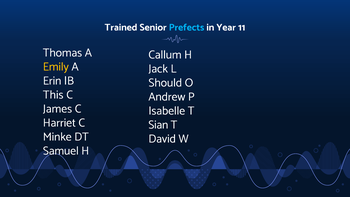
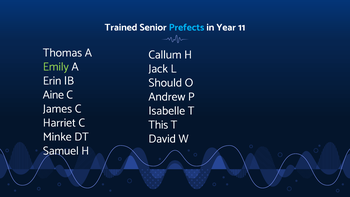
Emily colour: yellow -> light green (56, 67)
This: This -> Aine (53, 95)
Sian: Sian -> This (158, 125)
